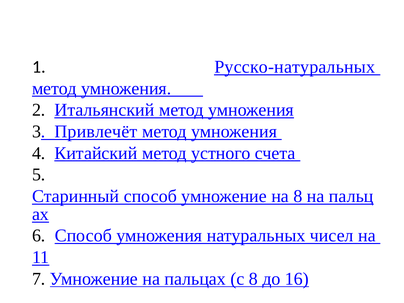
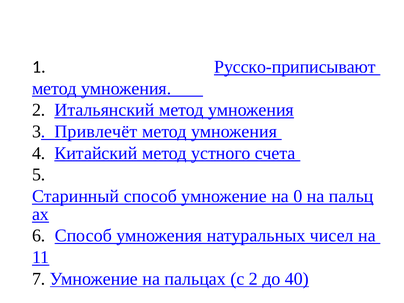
Русско-натуральных: Русско-натуральных -> Русско-приписывают (295, 67)
на 8: 8 -> 0 (298, 196)
с 8: 8 -> 2 (253, 279)
16: 16 -> 40 (297, 279)
